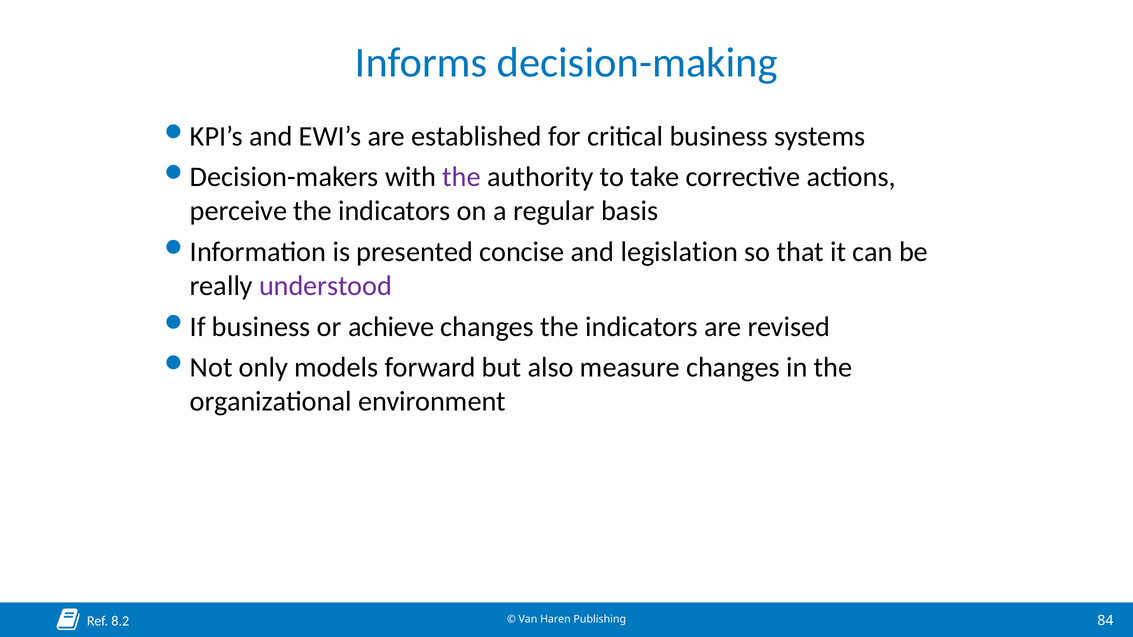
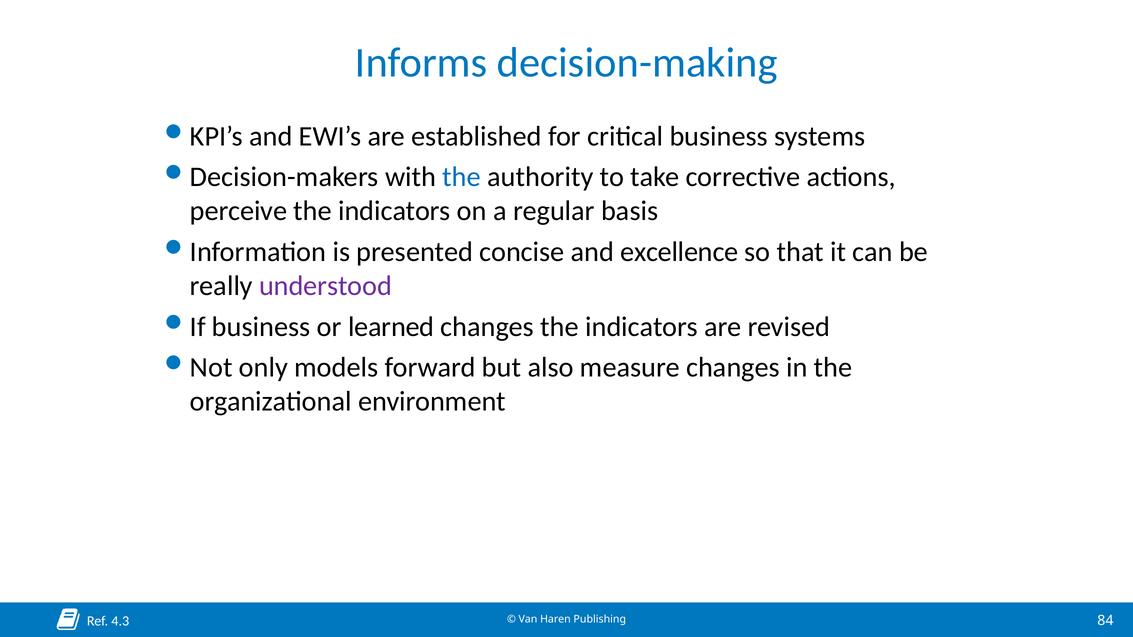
the colour: purple -> blue (462, 177)
legislation: legislation -> excellence (679, 252)
achieve: achieve -> learned (391, 327)
8.2: 8.2 -> 4.3 (120, 621)
